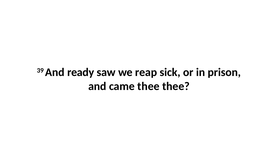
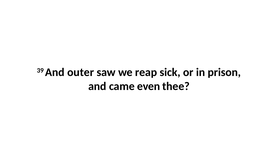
ready: ready -> outer (81, 72)
came thee: thee -> even (149, 86)
